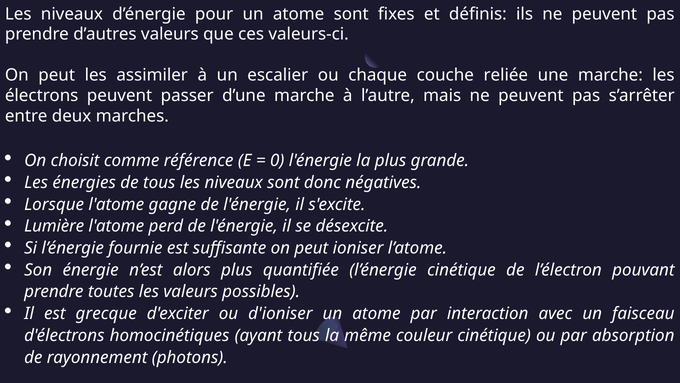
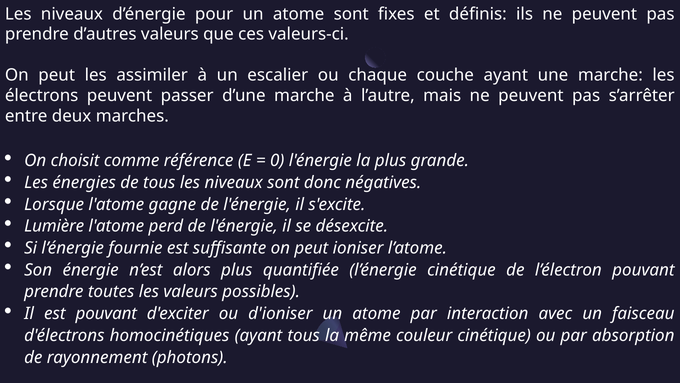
couche reliée: reliée -> ayant (506, 75)
est grecque: grecque -> pouvant (106, 313)
